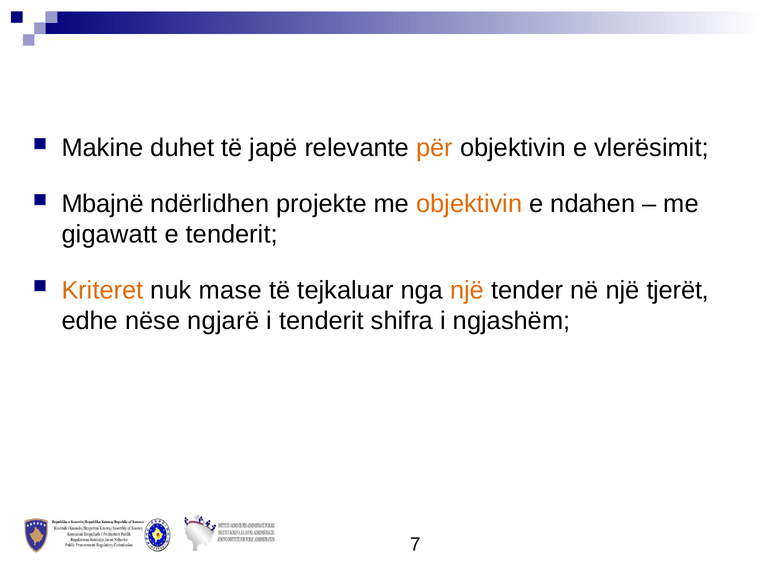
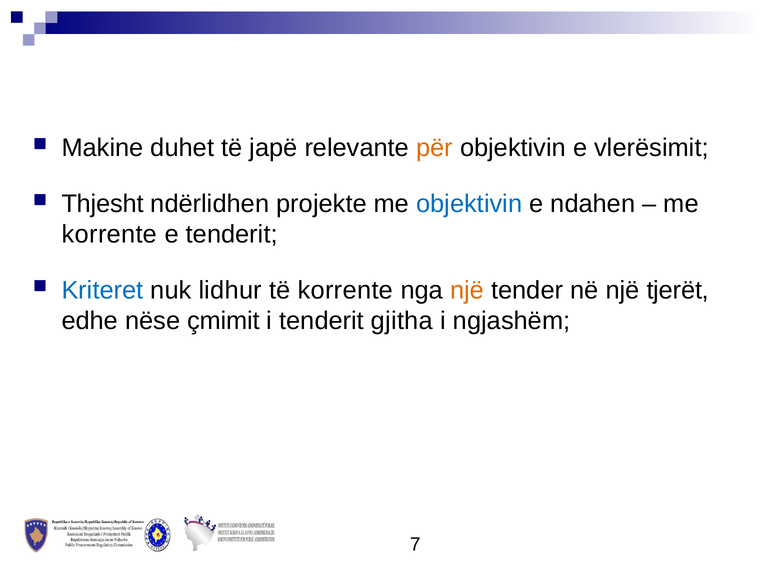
Mbajnë: Mbajnë -> Thjesht (103, 204)
objektivin colour: orange -> blue (469, 204)
gigawatt: gigawatt -> korrente (109, 234)
Kriteret colour: orange -> blue (103, 290)
mase: mase -> lidhur (230, 290)
të tejkaluar: tejkaluar -> korrente (345, 290)
ngjarë: ngjarë -> çmimit (223, 321)
shifra: shifra -> gjitha (402, 321)
